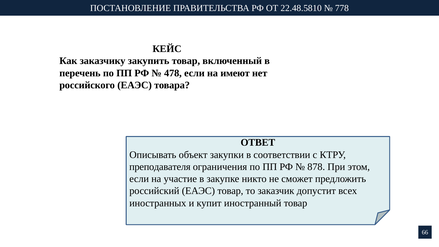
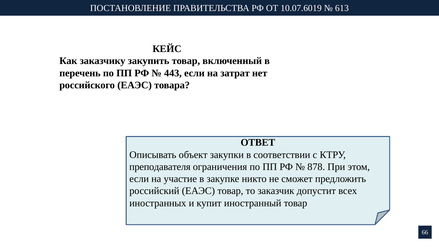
22.48.5810: 22.48.5810 -> 10.07.6019 (301, 8)
778: 778 -> 613 (342, 8)
478: 478 -> 443 (173, 73)
имеют: имеют -> затрат (235, 73)
